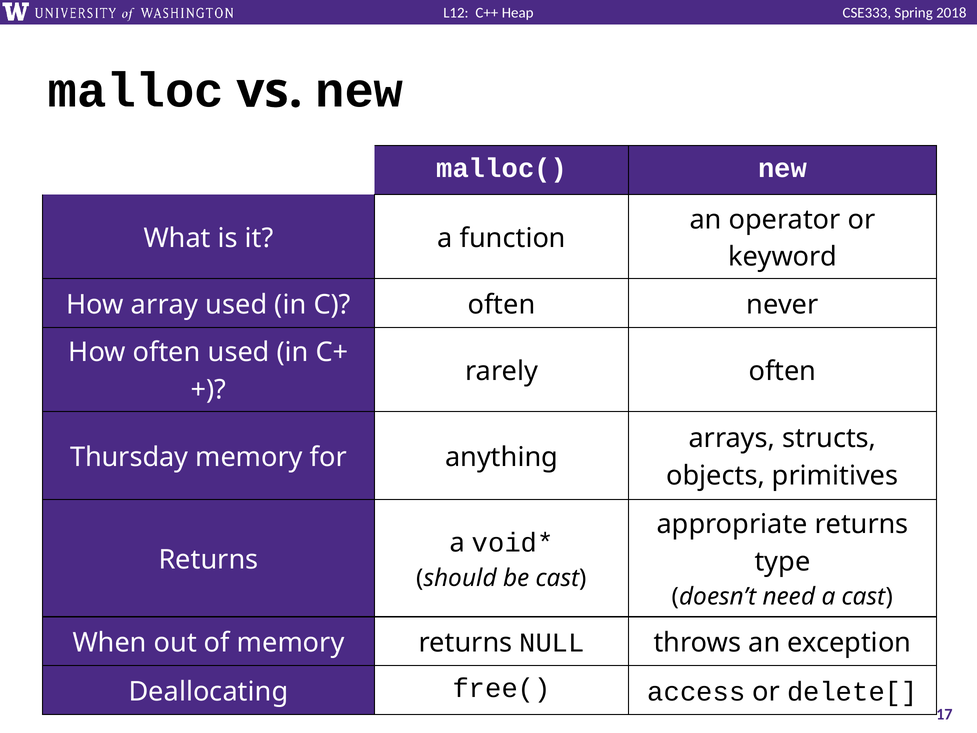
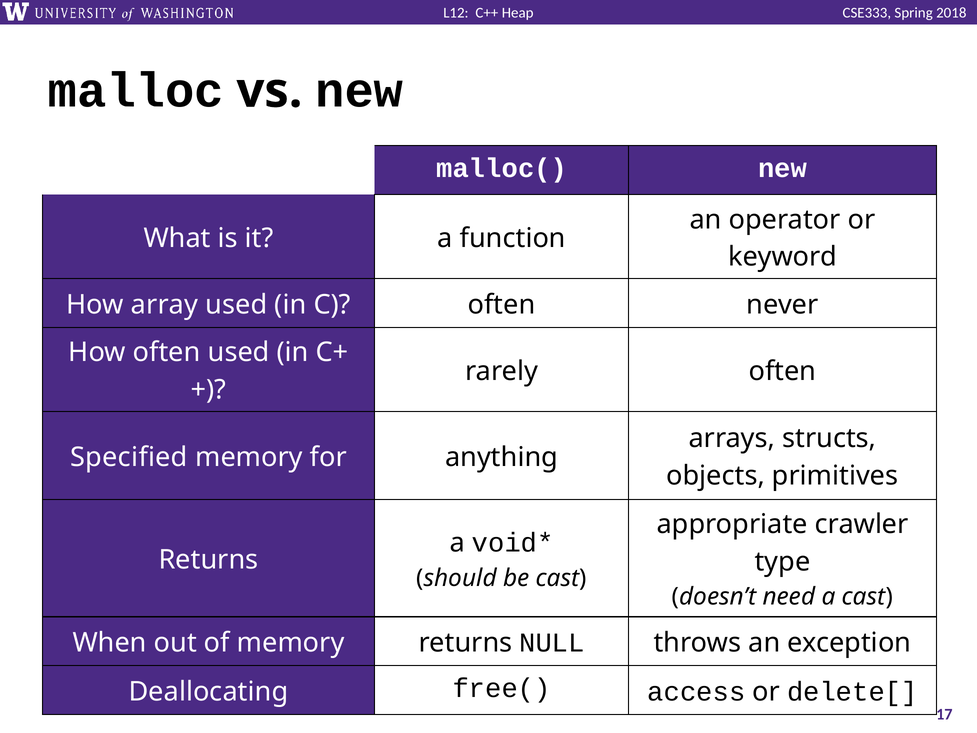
Thursday: Thursday -> Specified (129, 457)
appropriate returns: returns -> crawler (862, 524)
